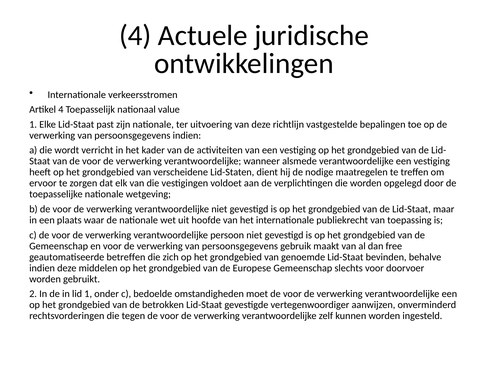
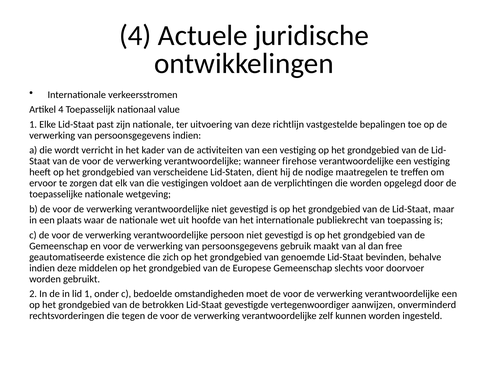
alsmede: alsmede -> firehose (299, 161)
betreffen: betreffen -> existence (126, 257)
